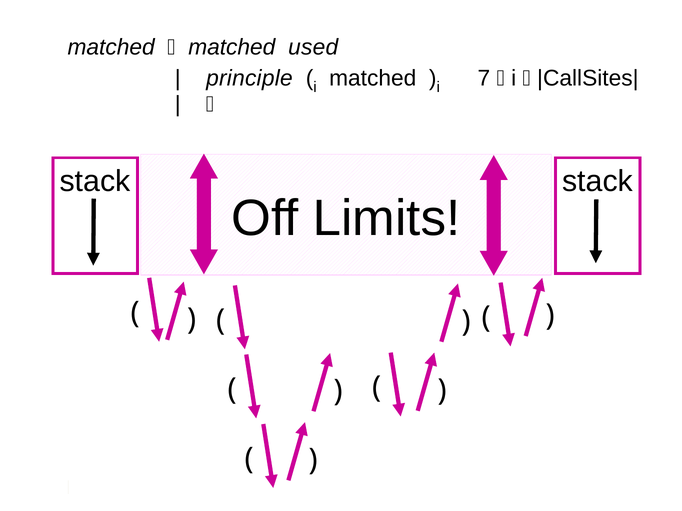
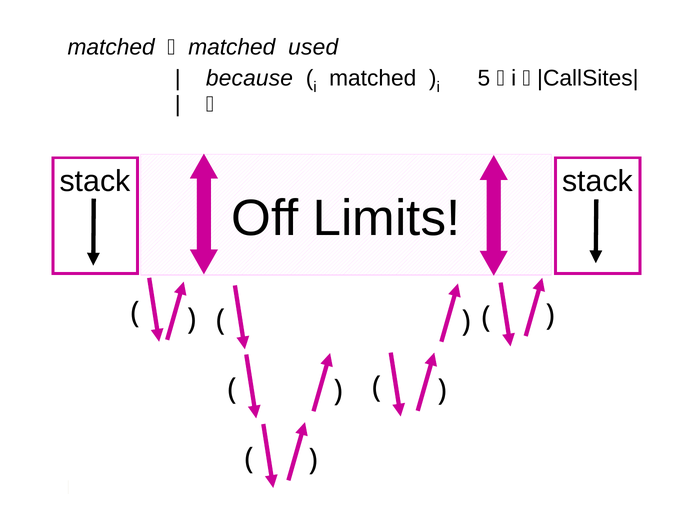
principle: principle -> because (249, 78)
7: 7 -> 5 (484, 78)
